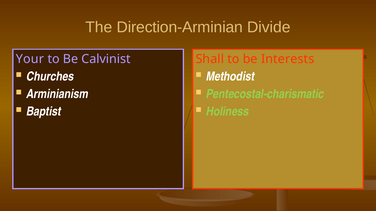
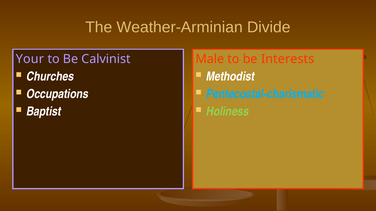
Direction-Arminian: Direction-Arminian -> Weather-Arminian (180, 27)
Shall: Shall -> Male (210, 59)
Arminianism: Arminianism -> Occupations (57, 94)
Pentecostal-charismatic colour: light green -> light blue (265, 94)
